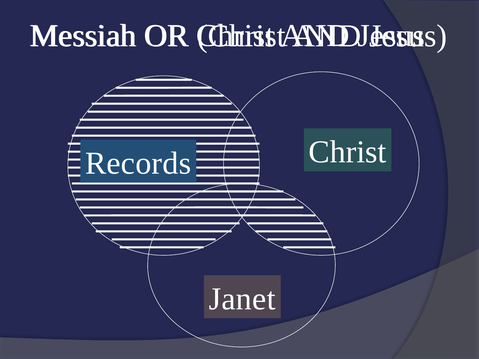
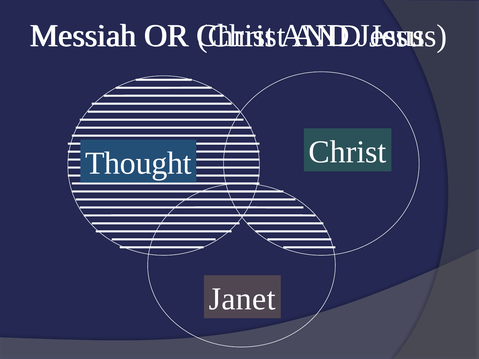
Records: Records -> Thought (138, 163)
